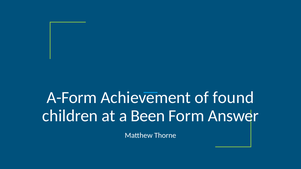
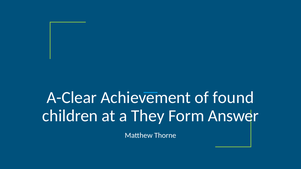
A-Form: A-Form -> A-Clear (72, 98)
Been: Been -> They (148, 116)
